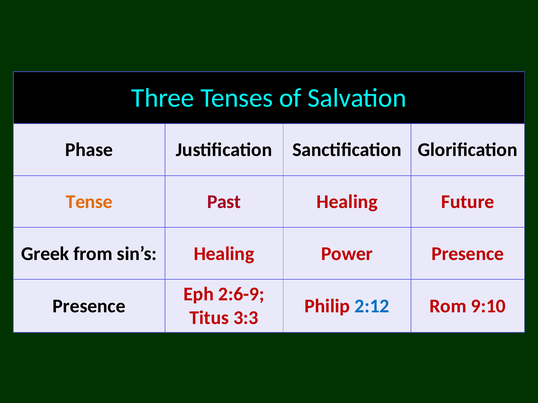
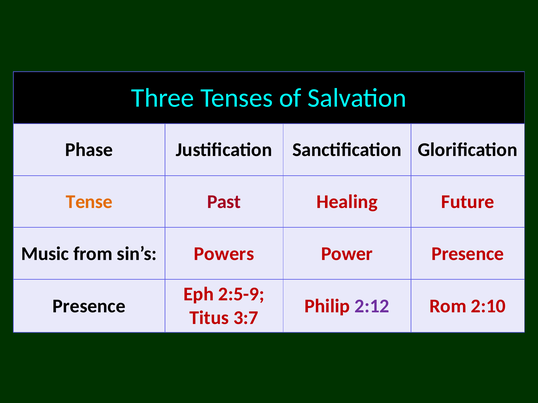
Greek: Greek -> Music (45, 254)
sin’s Healing: Healing -> Powers (224, 254)
2:6-9: 2:6-9 -> 2:5-9 (241, 295)
2:12 colour: blue -> purple (372, 306)
9:10: 9:10 -> 2:10 (488, 306)
3:3: 3:3 -> 3:7 (246, 318)
